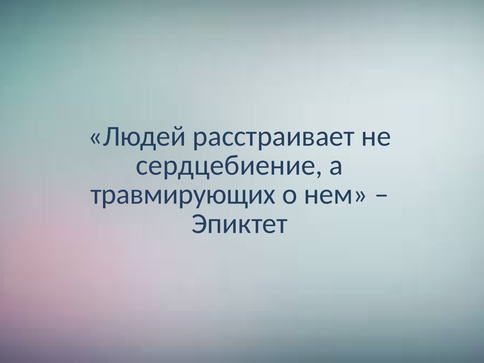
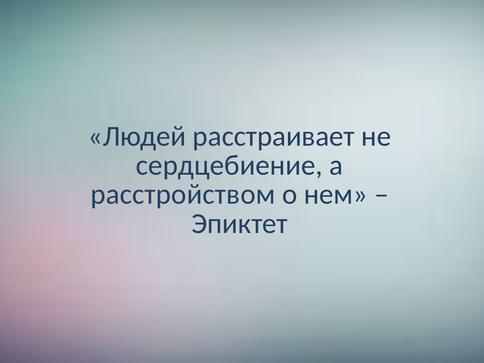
травмирующих: травмирующих -> расстройством (183, 194)
